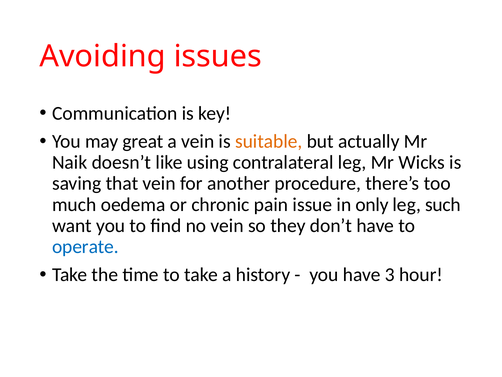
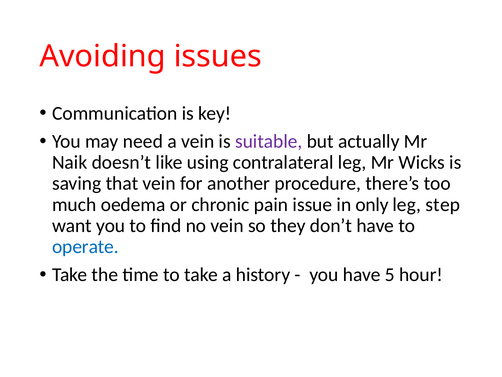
great: great -> need (143, 141)
suitable colour: orange -> purple (269, 141)
such: such -> step (443, 204)
3: 3 -> 5 (390, 274)
